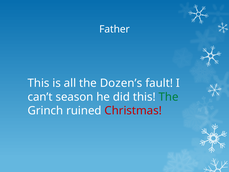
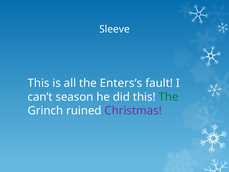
Father: Father -> Sleeve (115, 29)
Dozen’s: Dozen’s -> Enters’s (121, 83)
Christmas colour: red -> purple (133, 111)
